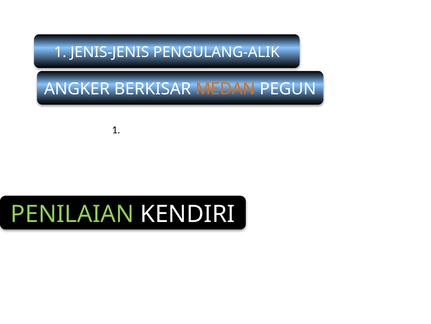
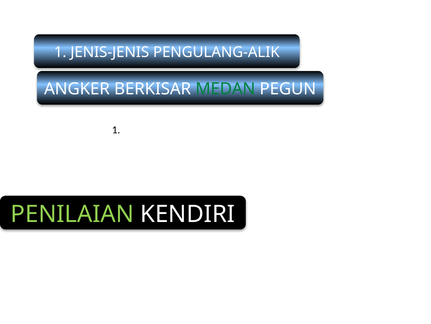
MEDAN colour: orange -> green (225, 89)
